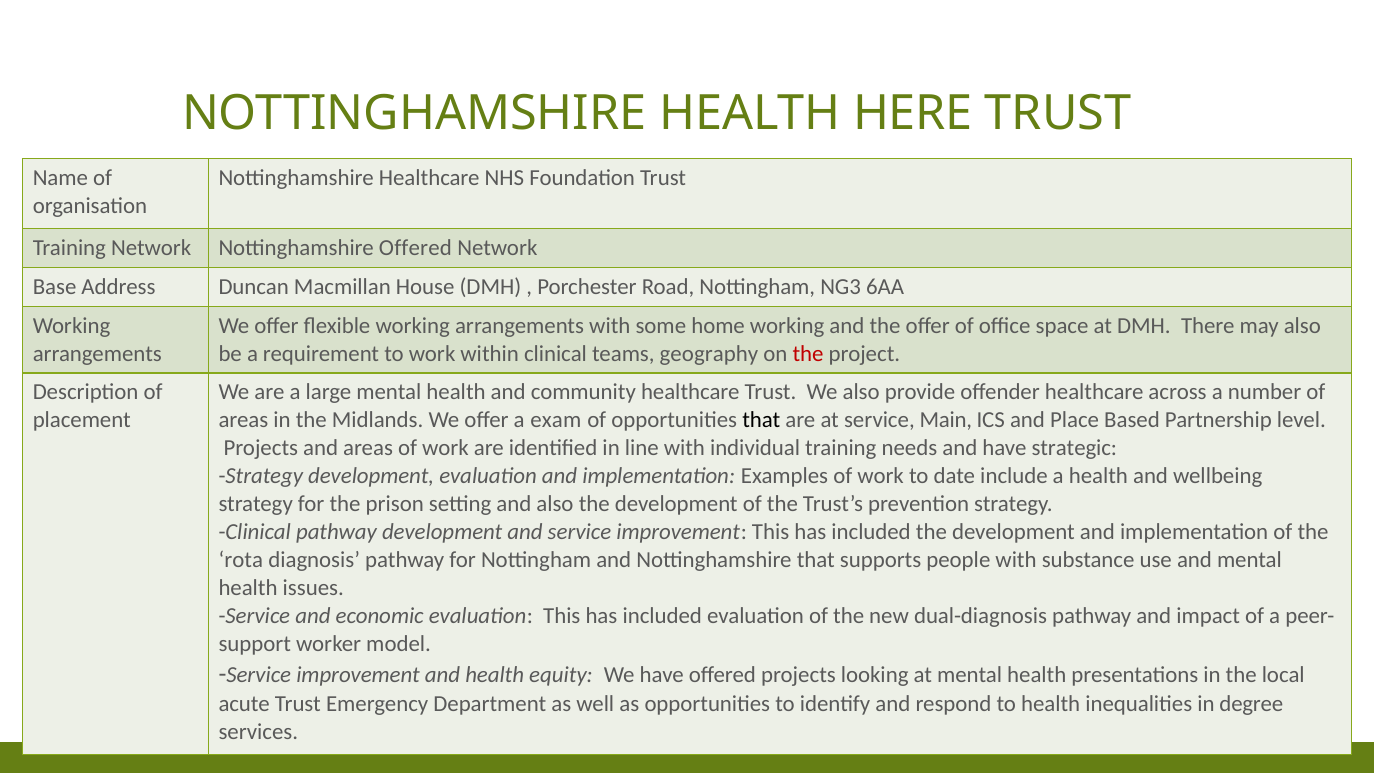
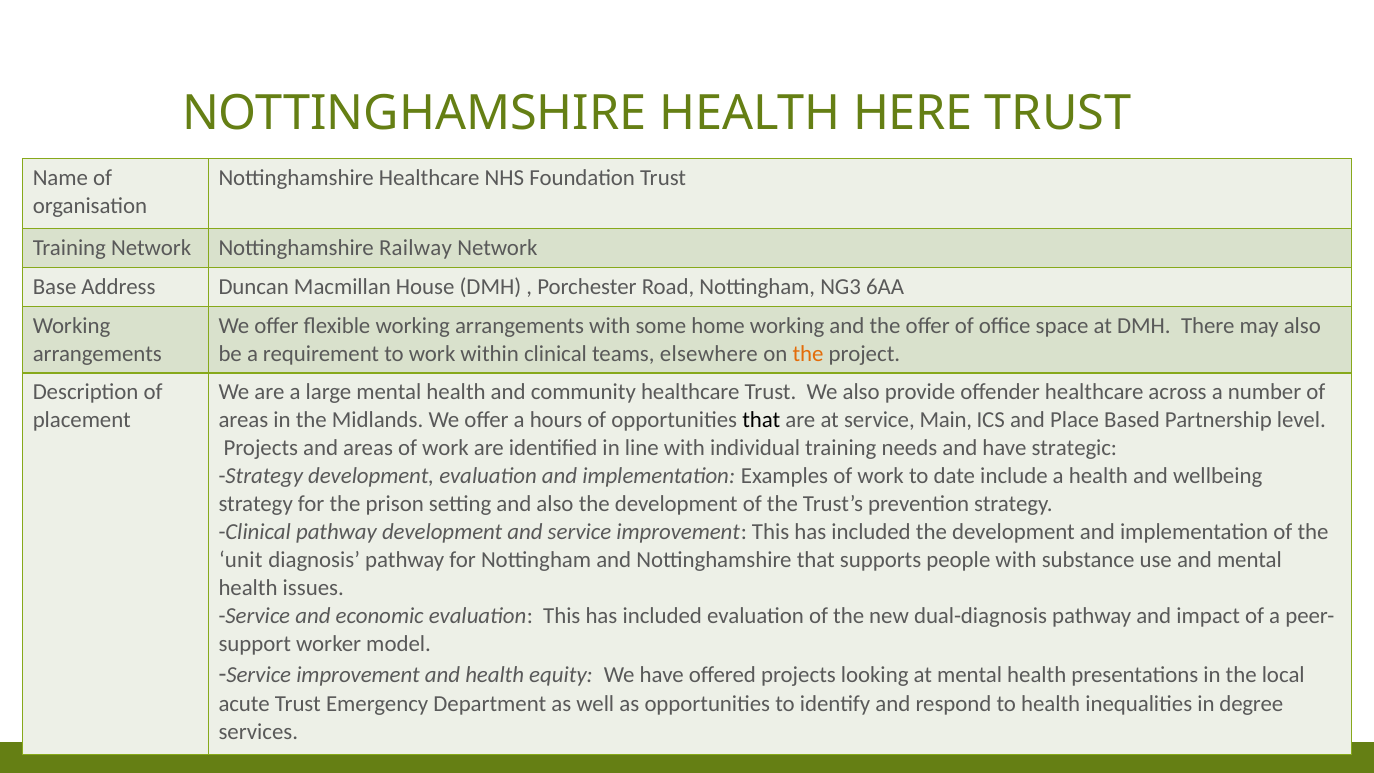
Nottinghamshire Offered: Offered -> Railway (415, 248)
geography: geography -> elsewhere (709, 354)
the colour: red -> orange (808, 354)
exam: exam -> hours (556, 420)
rota: rota -> unit (241, 560)
